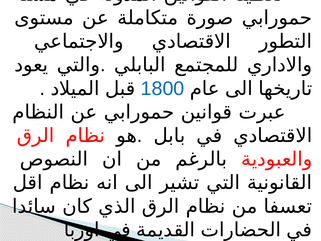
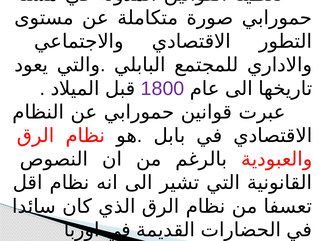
1800 colour: blue -> purple (163, 88)
